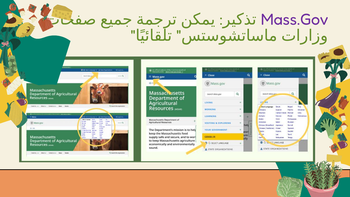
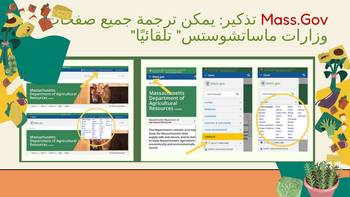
Mass.Gov colour: purple -> red (295, 19)
